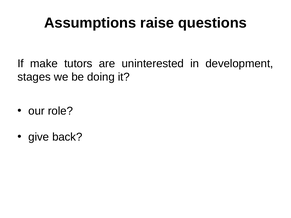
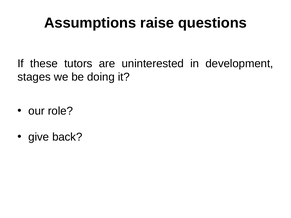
make: make -> these (44, 64)
